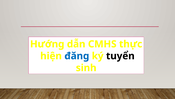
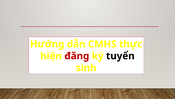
đăng colour: blue -> red (77, 56)
